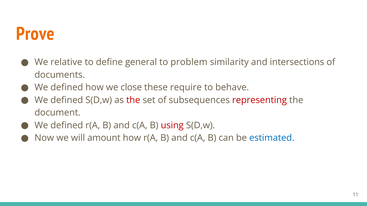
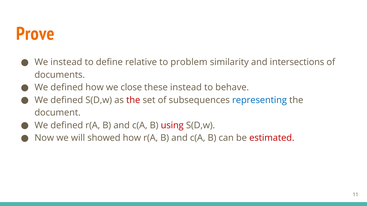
We relative: relative -> instead (66, 62)
general: general -> relative (141, 62)
these require: require -> instead (186, 88)
representing colour: red -> blue (260, 100)
amount: amount -> showed (104, 138)
estimated colour: blue -> red (272, 138)
